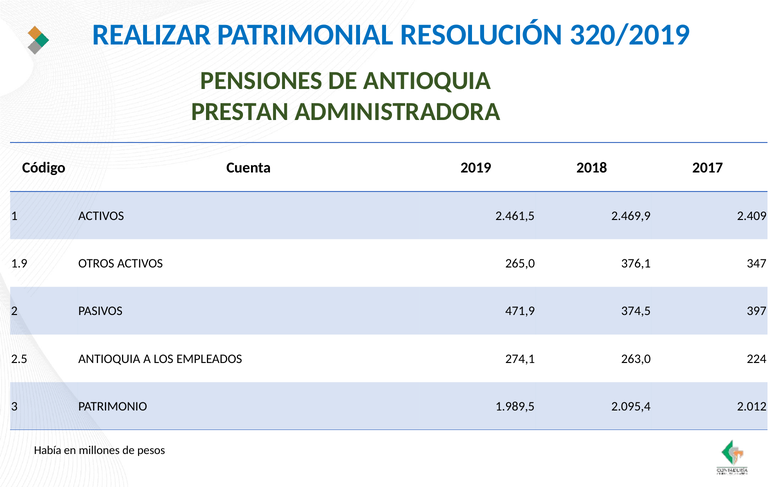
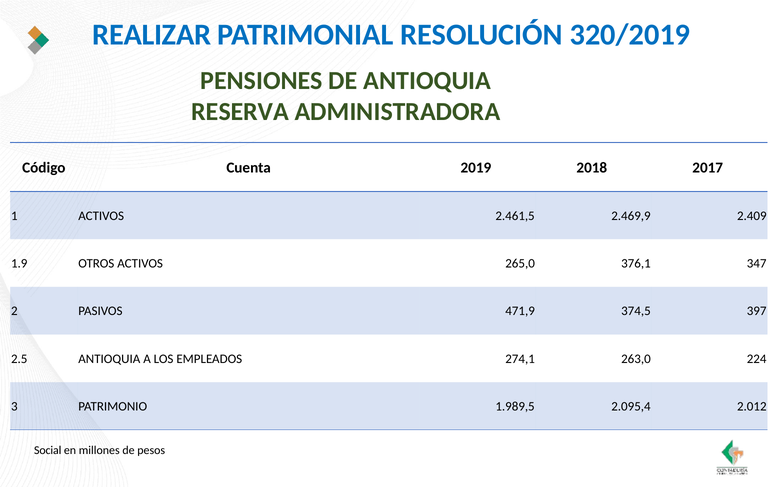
PRESTAN: PRESTAN -> RESERVA (240, 112)
Había: Había -> Social (48, 451)
